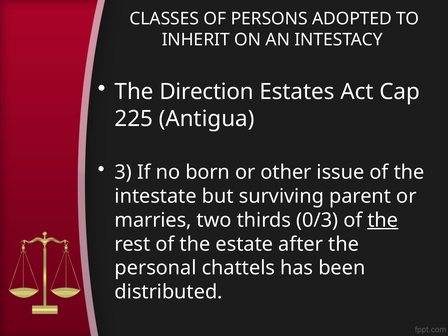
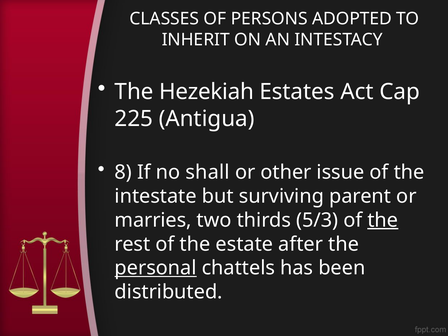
Direction: Direction -> Hezekiah (207, 92)
3: 3 -> 8 (123, 172)
born: born -> shall (207, 172)
0/3: 0/3 -> 5/3 (317, 220)
personal underline: none -> present (156, 268)
